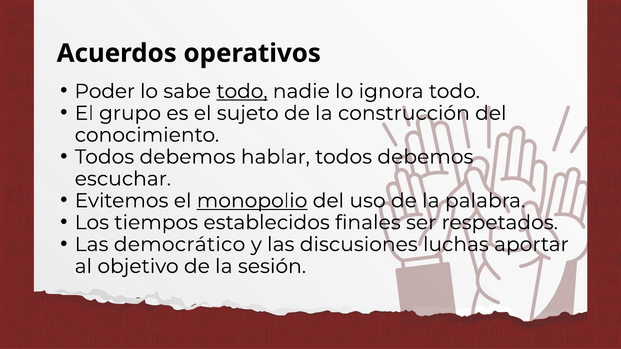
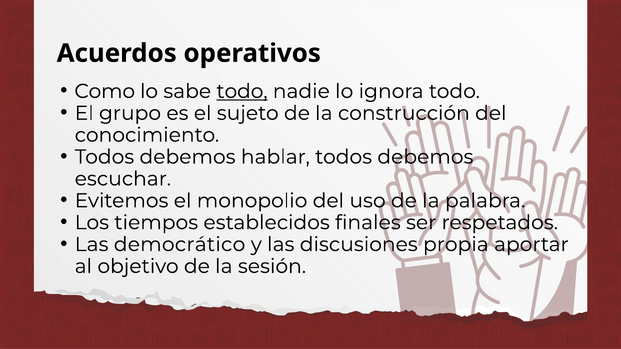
Poder: Poder -> Como (105, 91)
monopolio underline: present -> none (252, 201)
luchas: luchas -> propia (456, 245)
